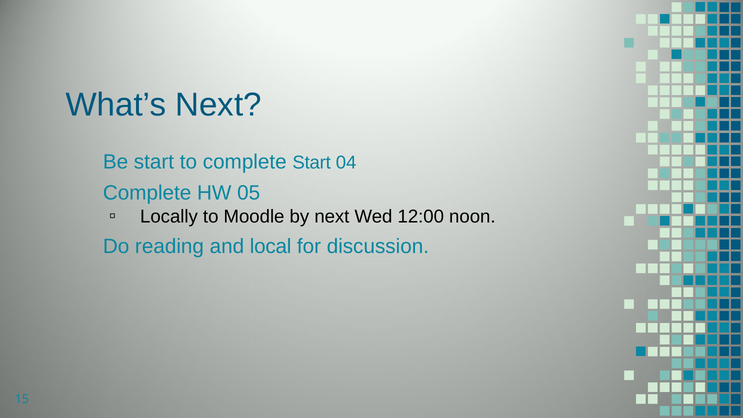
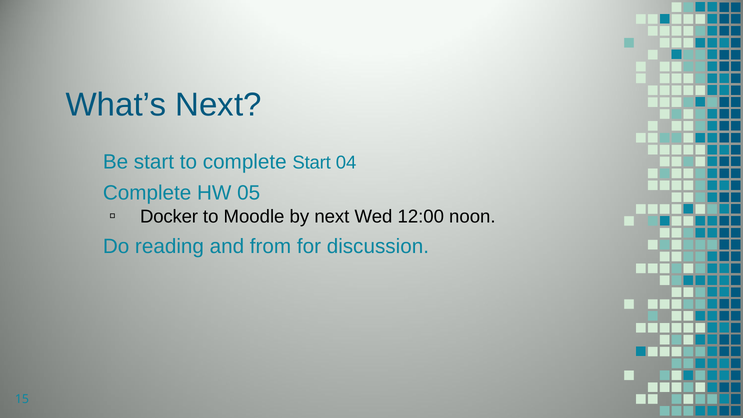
Locally: Locally -> Docker (169, 216)
local: local -> from (270, 246)
